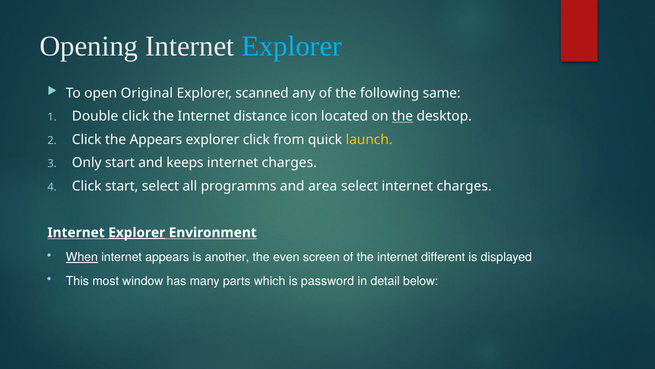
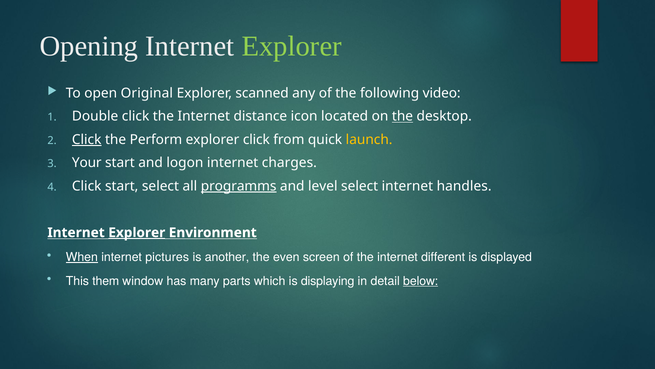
Explorer colour: light blue -> light green (292, 46)
same: same -> video (442, 93)
Click underline: none -> present (87, 139)
the Appears: Appears -> Perform (156, 139)
Only: Only -> Your (87, 163)
keeps: keeps -> logon (185, 163)
programms underline: none -> present (239, 186)
area: area -> level (323, 186)
select internet charges: charges -> handles (464, 186)
internet appears: appears -> pictures (167, 257)
most: most -> them (106, 281)
password: password -> displaying (328, 281)
below underline: none -> present (421, 281)
